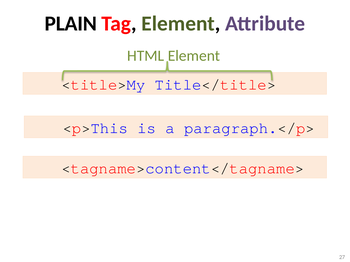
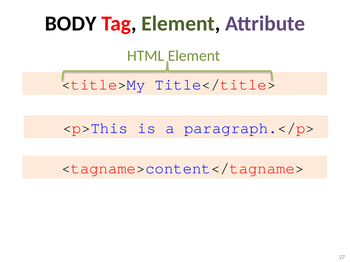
PLAIN: PLAIN -> BODY (71, 24)
